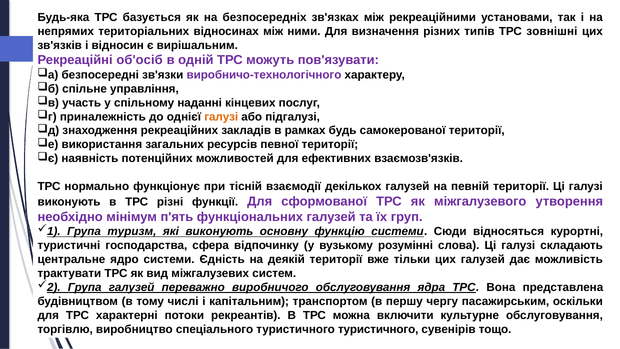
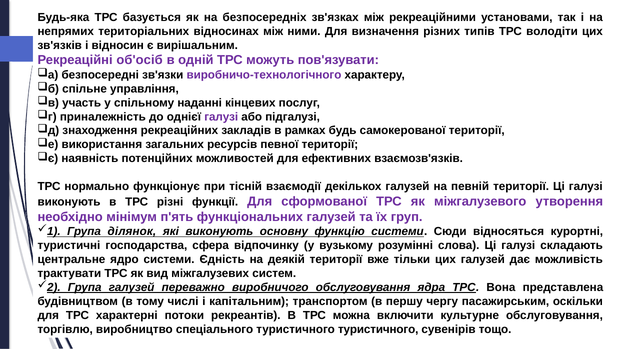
зовнішні: зовнішні -> володіти (552, 31)
галузі colour: orange -> purple (221, 117)
туризм: туризм -> ділянок (132, 231)
